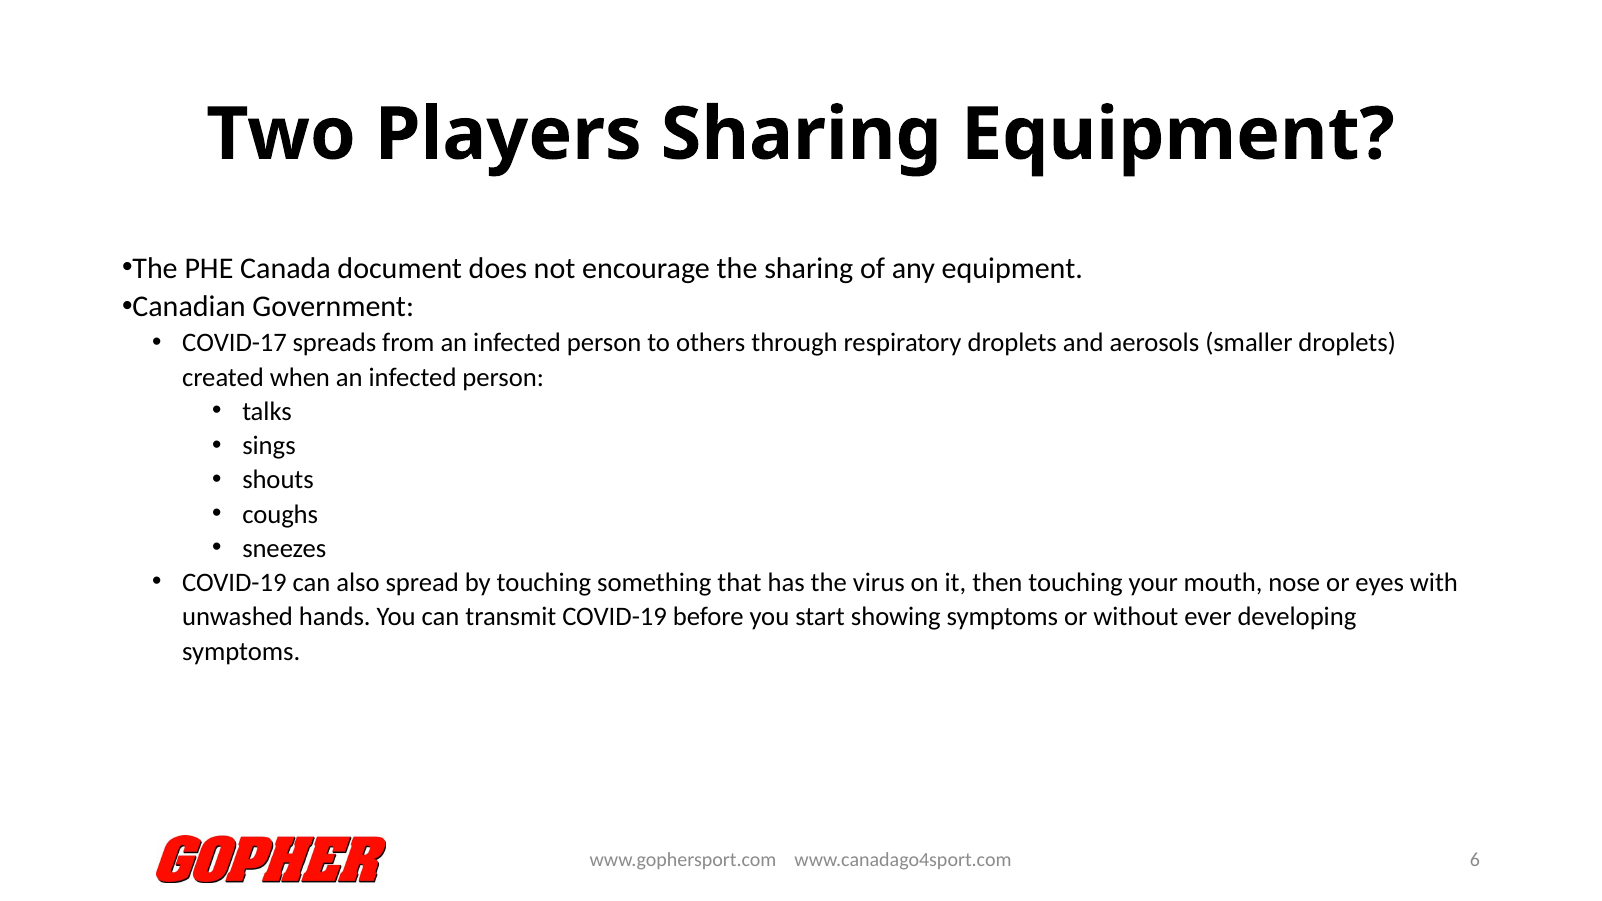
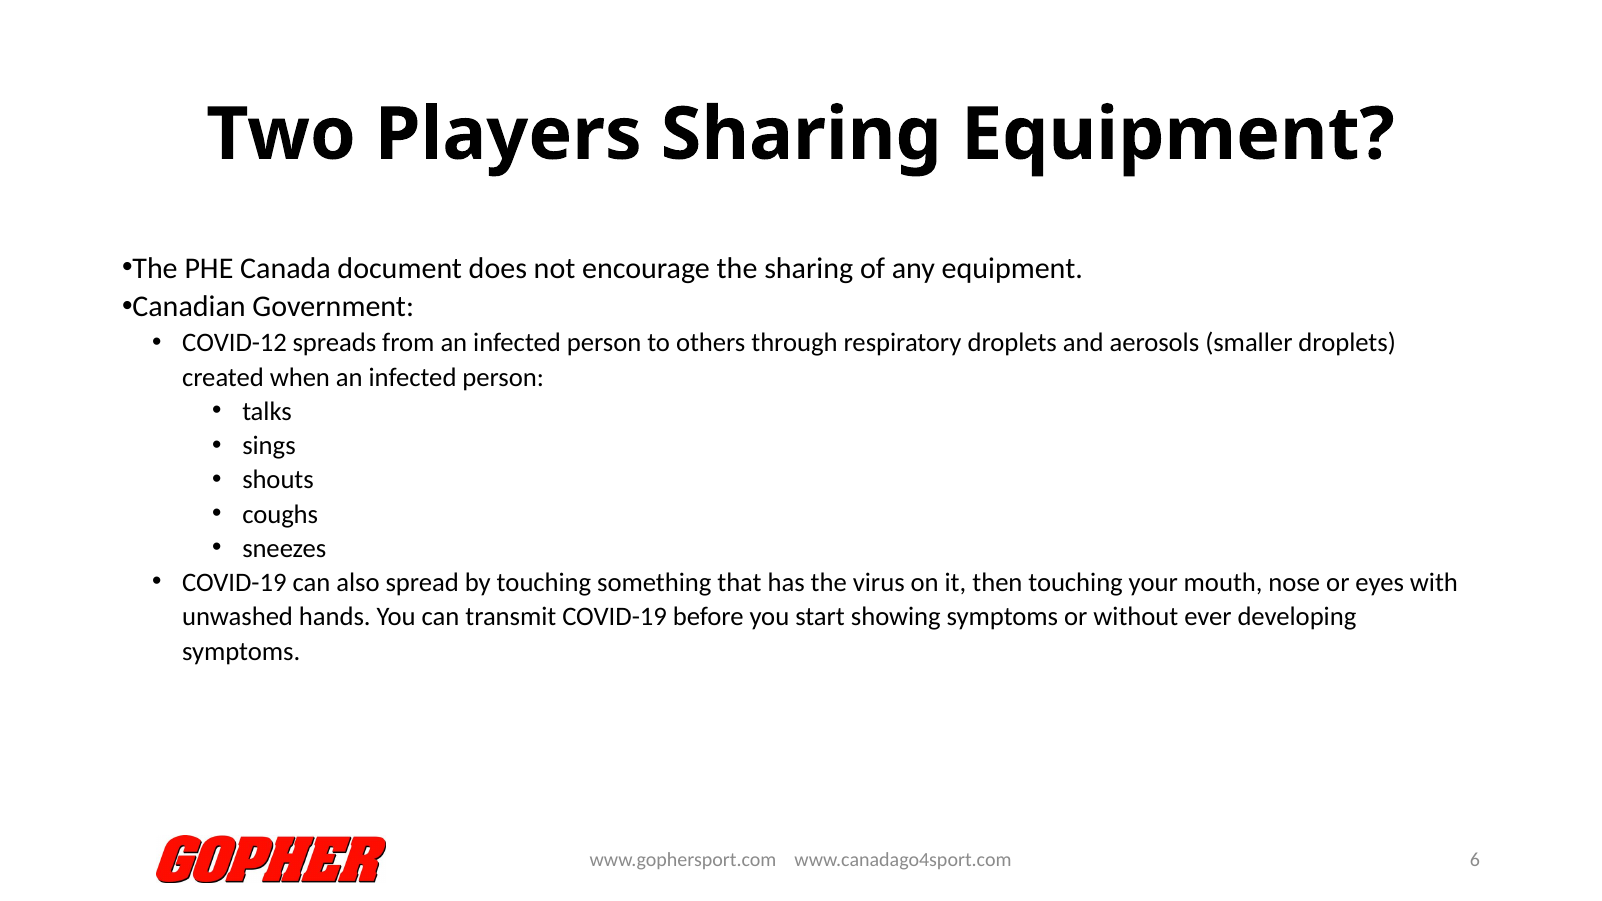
COVID-17: COVID-17 -> COVID-12 (234, 343)
